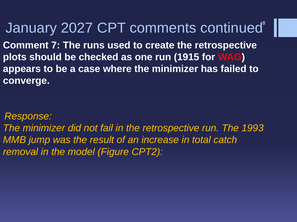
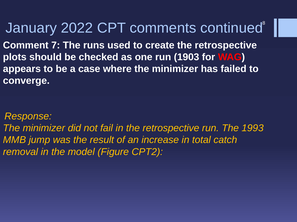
2027: 2027 -> 2022 (77, 28)
1915: 1915 -> 1903 (187, 57)
